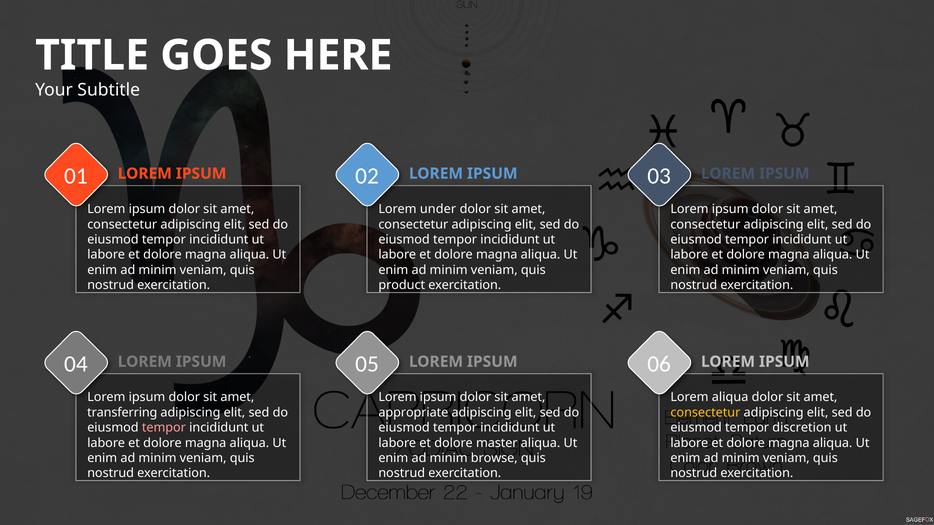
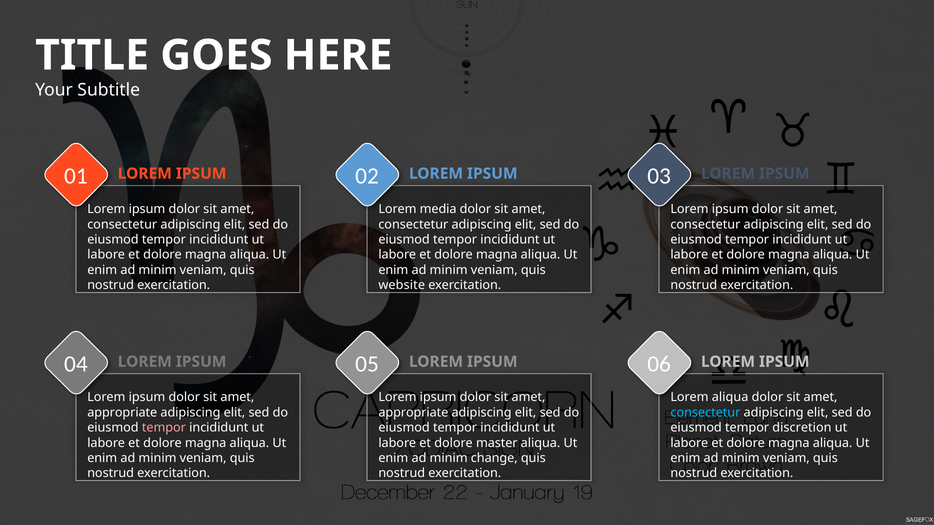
under: under -> media (438, 209)
product: product -> website (402, 285)
transferring: transferring -> appropriate (122, 413)
consectetur colour: yellow -> light blue (705, 413)
browse: browse -> change (494, 458)
